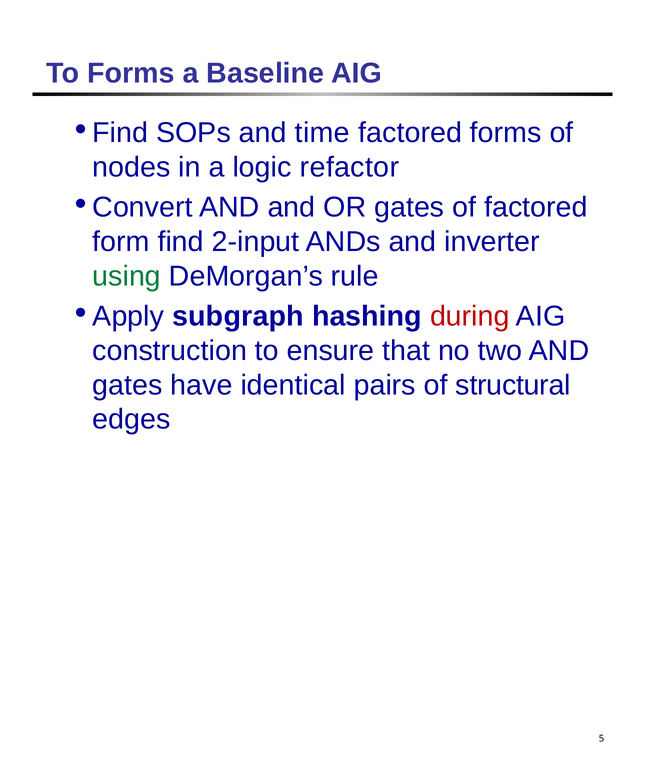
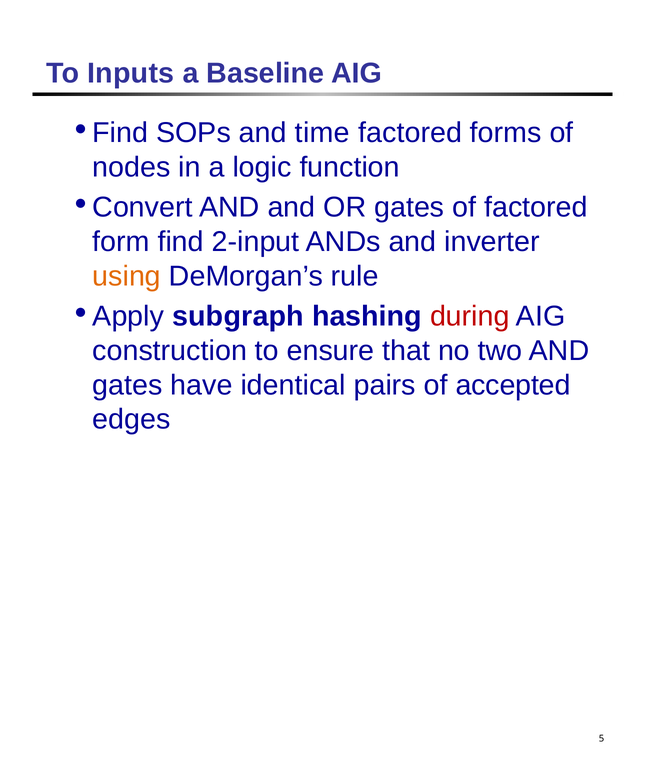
To Forms: Forms -> Inputs (131, 73)
refactor: refactor -> function (350, 167)
using colour: green -> orange (127, 276)
structural: structural -> accepted (513, 385)
